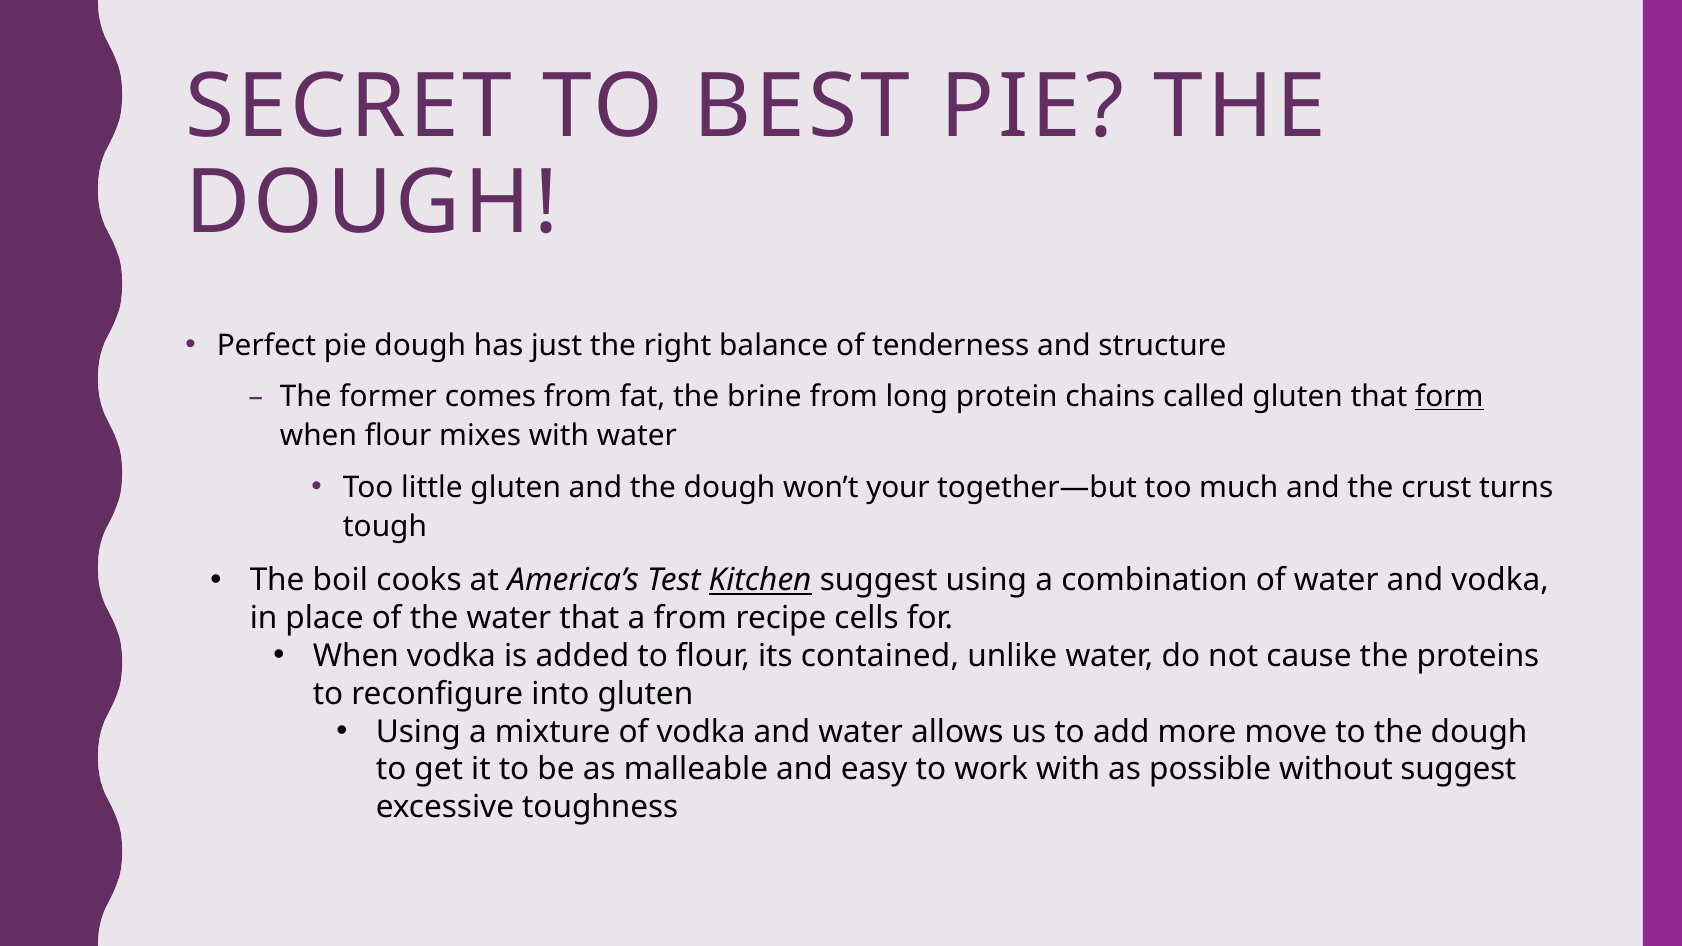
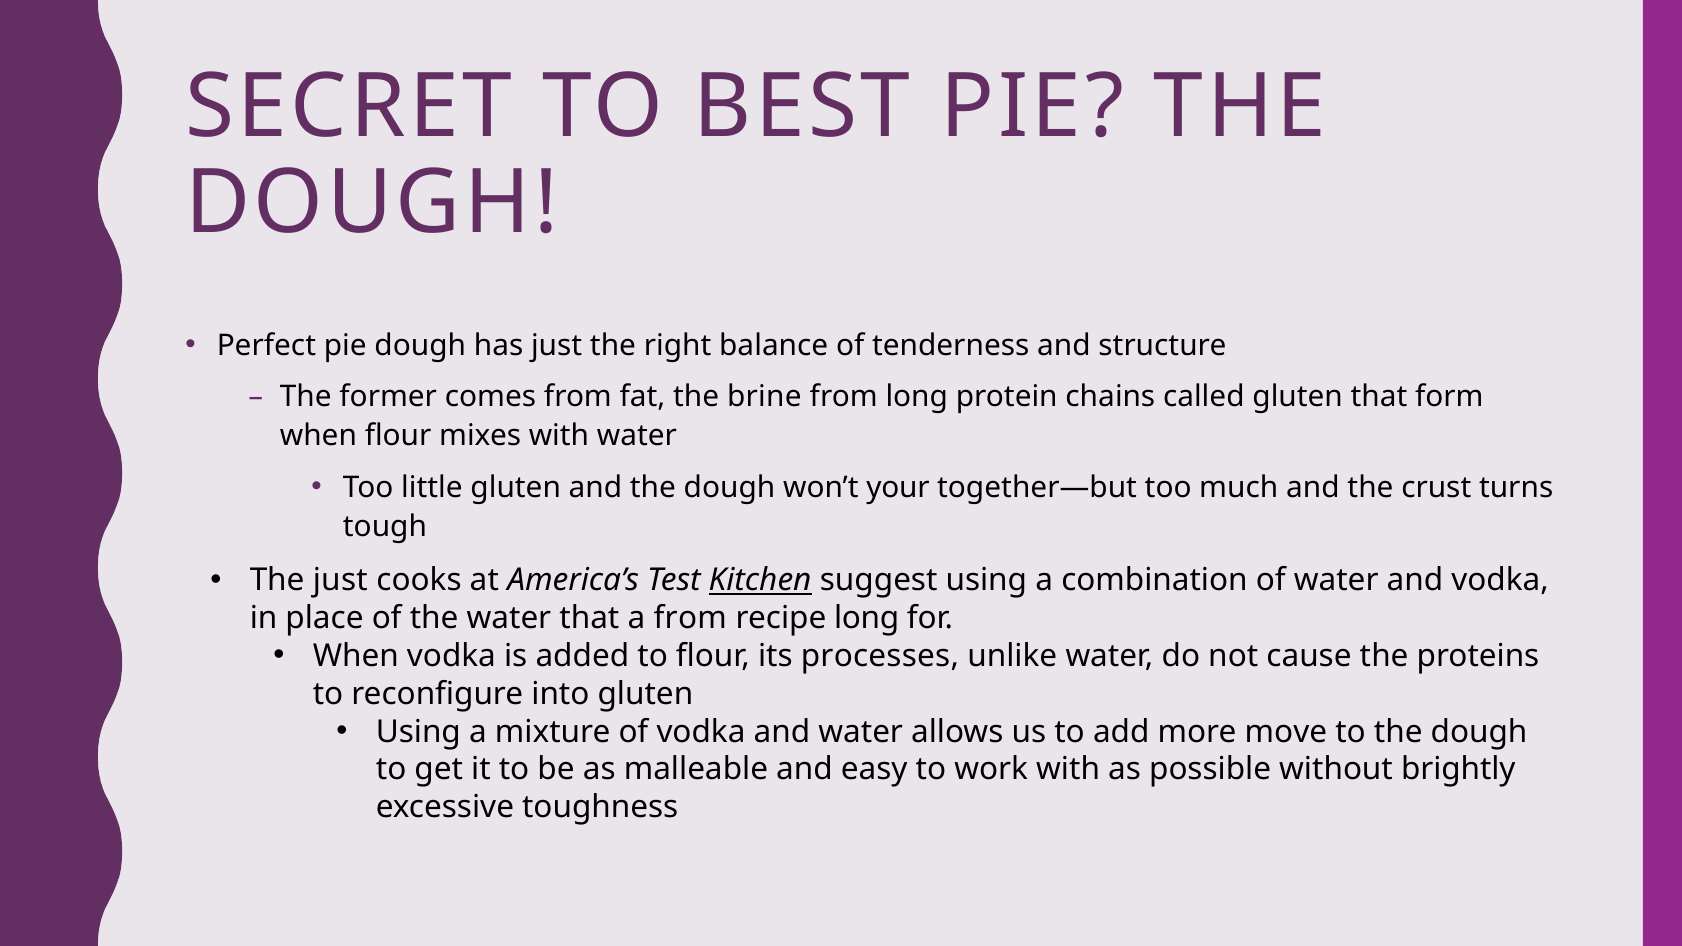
form underline: present -> none (1449, 397)
The boil: boil -> just (340, 580)
recipe cells: cells -> long (867, 618)
contained: contained -> processes (880, 656)
without suggest: suggest -> brightly (1458, 770)
